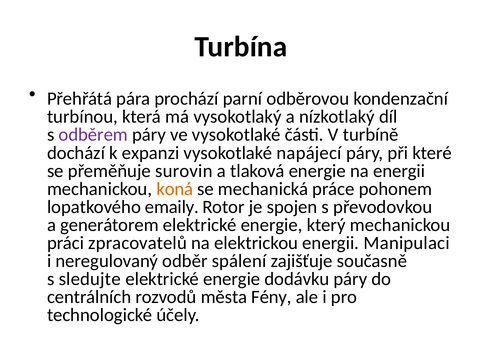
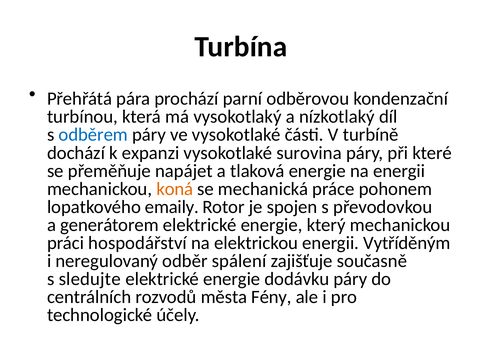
odběrem colour: purple -> blue (93, 135)
napájecí: napájecí -> surovina (309, 153)
surovin: surovin -> napájet (184, 171)
zpracovatelů: zpracovatelů -> hospodářství (138, 243)
Manipulaci: Manipulaci -> Vytříděným (407, 243)
